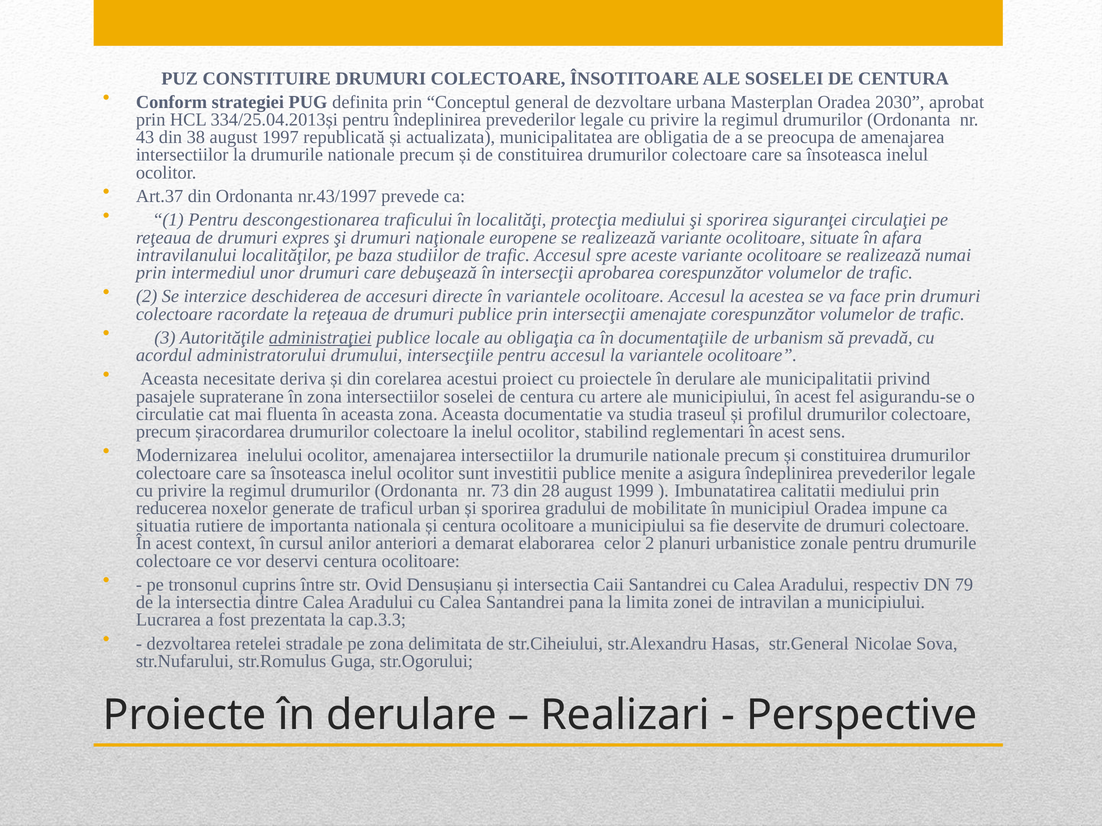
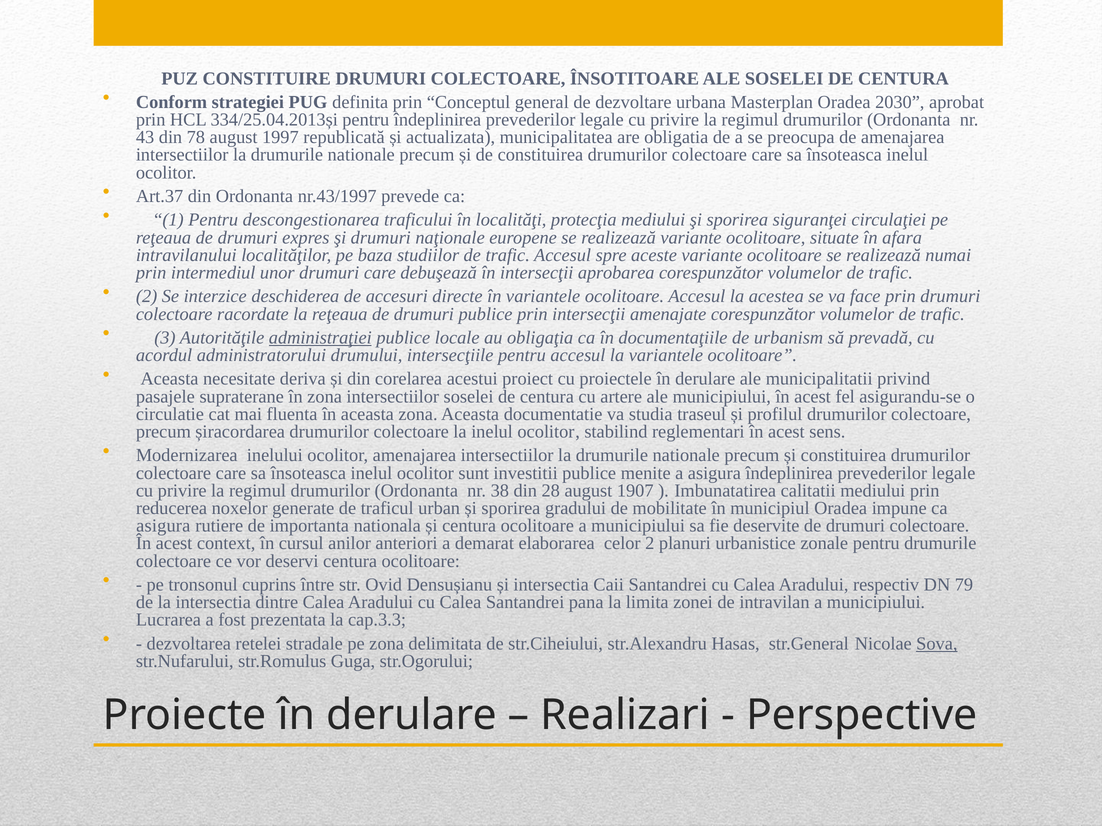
38: 38 -> 78 (196, 137)
73: 73 -> 38 (500, 491)
1999: 1999 -> 1907 (635, 491)
situatia: situatia -> asigura (163, 526)
Sova underline: none -> present (937, 644)
